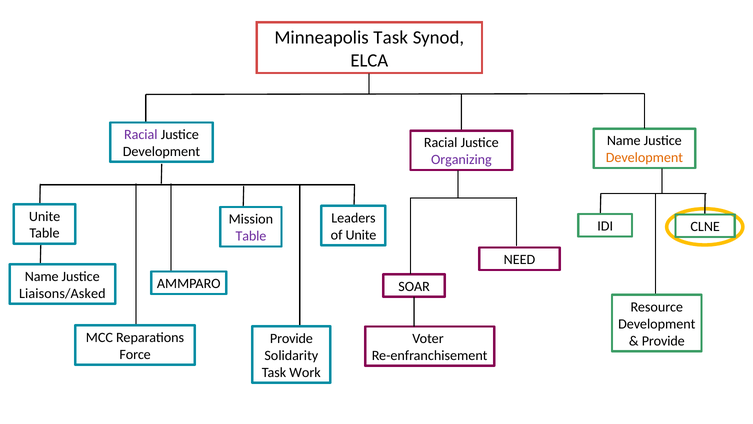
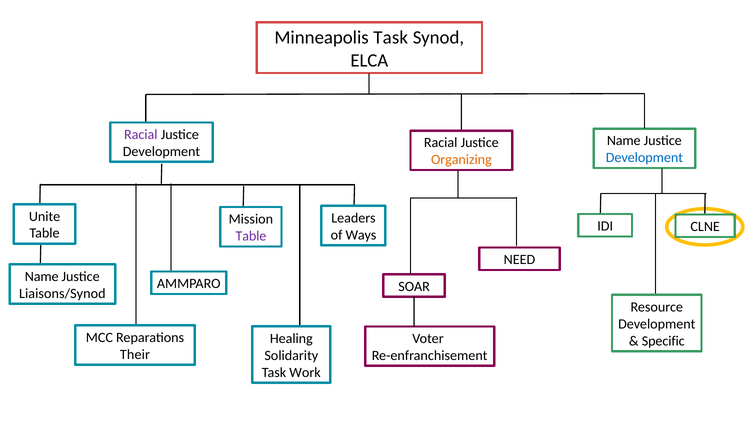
Development colour: orange -> blue (644, 158)
Organizing colour: purple -> orange (461, 160)
of Unite: Unite -> Ways (361, 235)
Liaisons/Asked: Liaisons/Asked -> Liaisons/Synod (62, 293)
Provide: Provide -> Healing (291, 338)
Provide: Provide -> Specific (663, 341)
Force: Force -> Their (135, 354)
